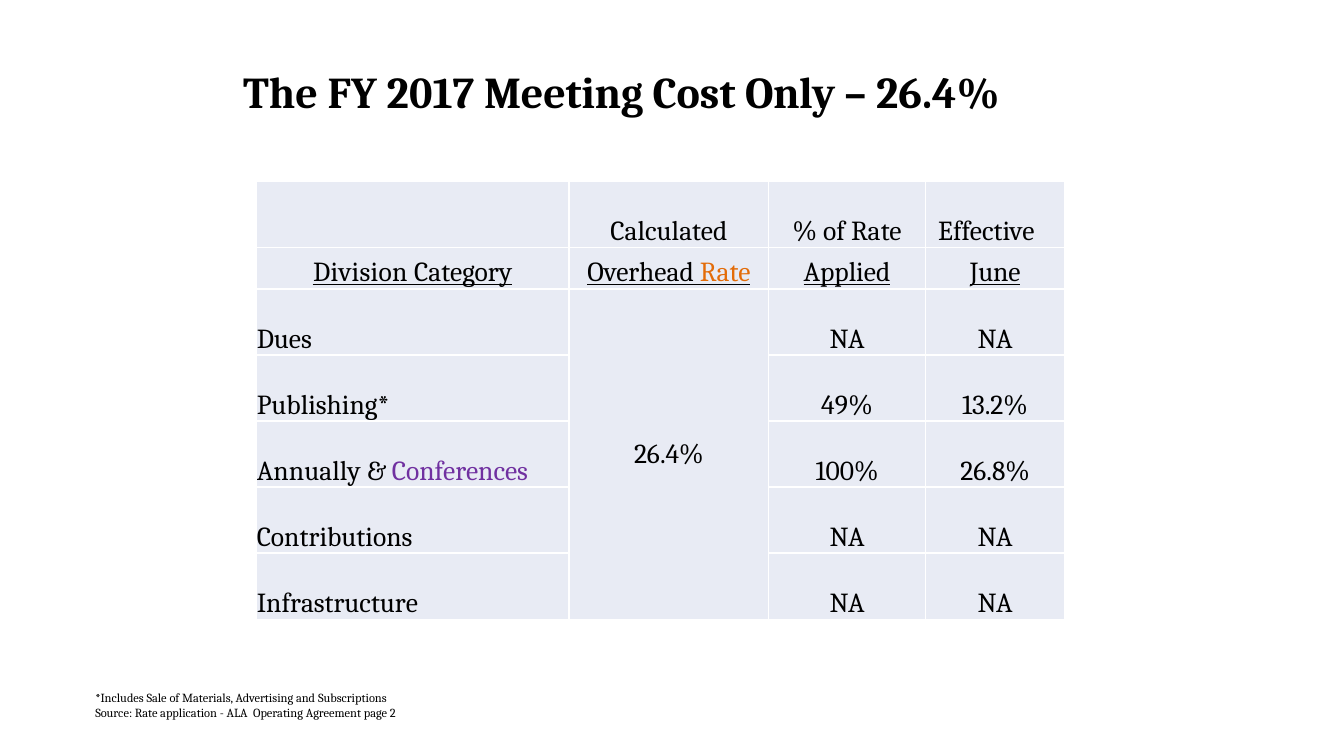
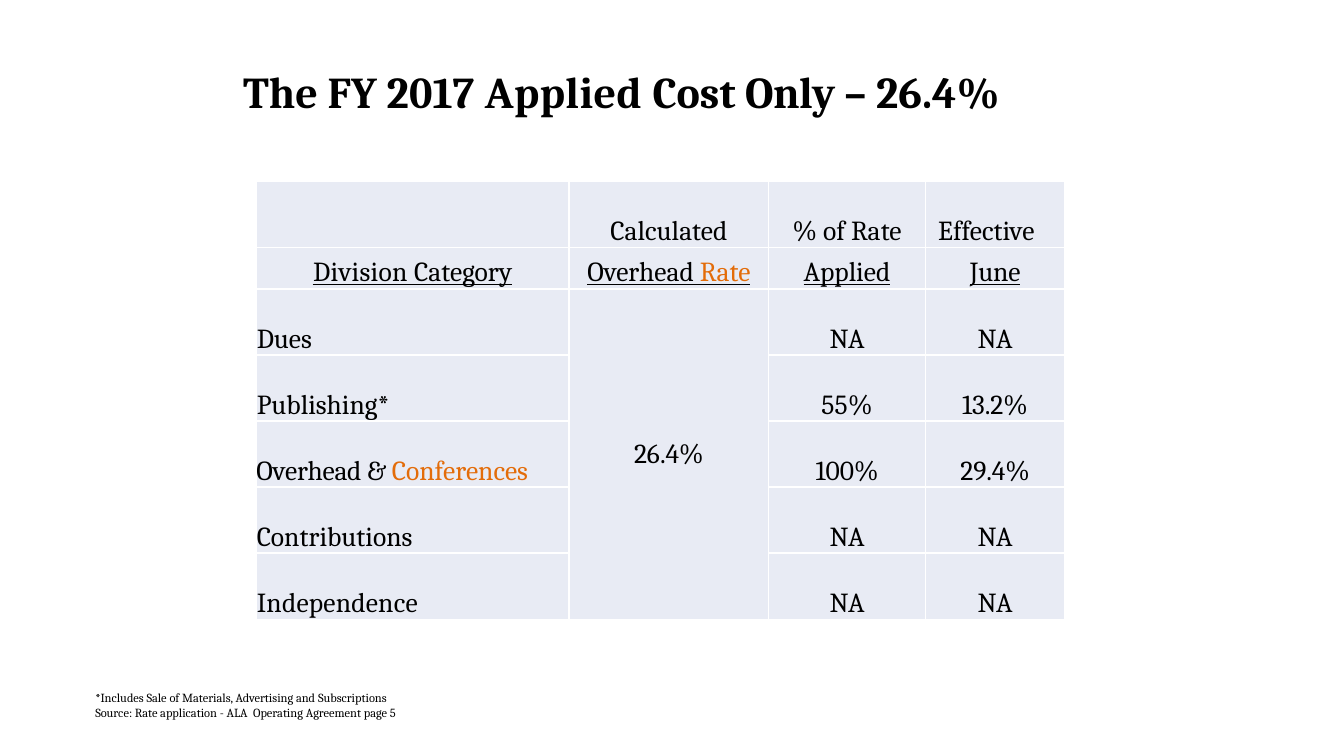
2017 Meeting: Meeting -> Applied (563, 94)
49%: 49% -> 55% (847, 405)
Annually: Annually -> Overhead (309, 471)
Conferences colour: purple -> orange (460, 471)
26.8%: 26.8% -> 29.4% (995, 471)
Infrastructure: Infrastructure -> Independence (337, 603)
2: 2 -> 5 (393, 713)
